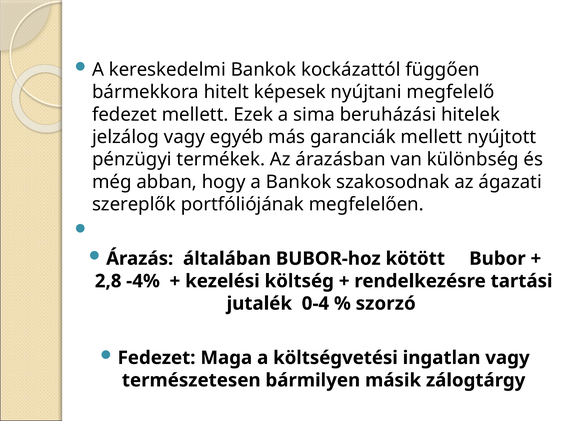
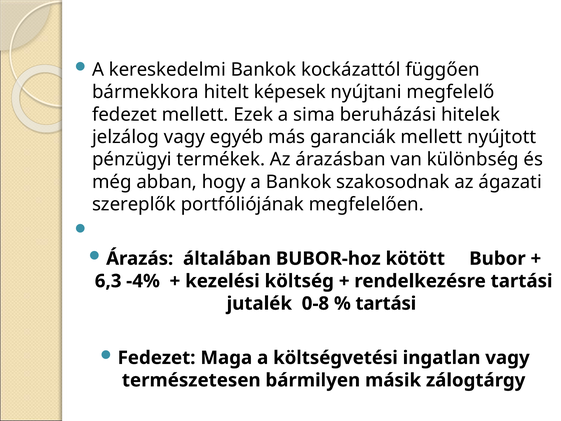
2,8: 2,8 -> 6,3 (108, 281)
0-4: 0-4 -> 0-8 (315, 303)
szorzó: szorzó -> tartási (386, 303)
